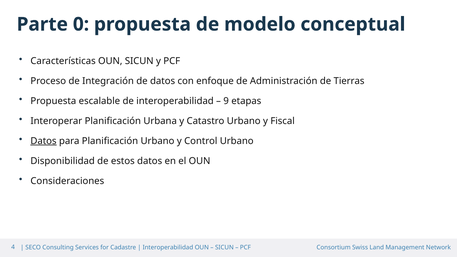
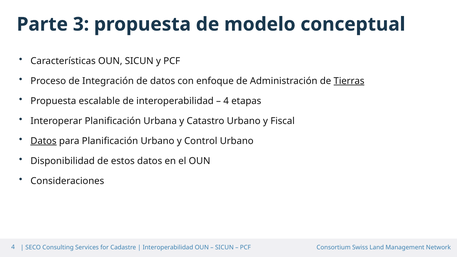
0: 0 -> 3 (81, 24)
Tierras underline: none -> present (349, 81)
9: 9 -> 4 (226, 101)
